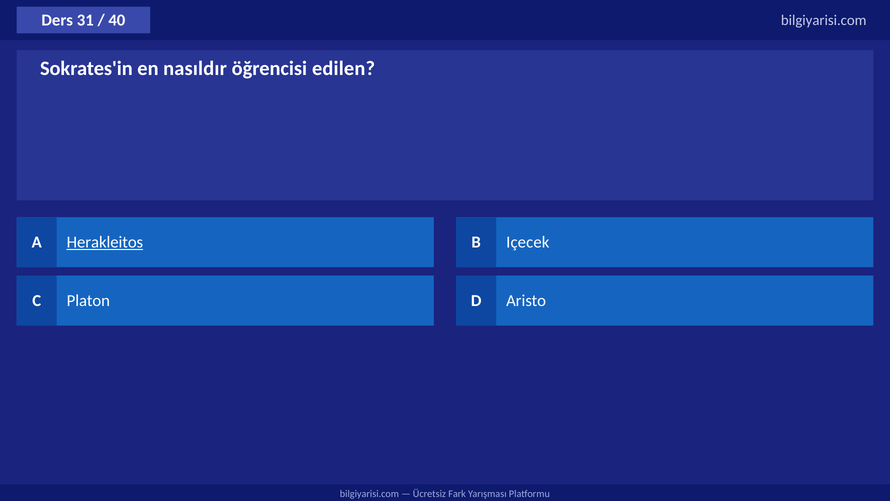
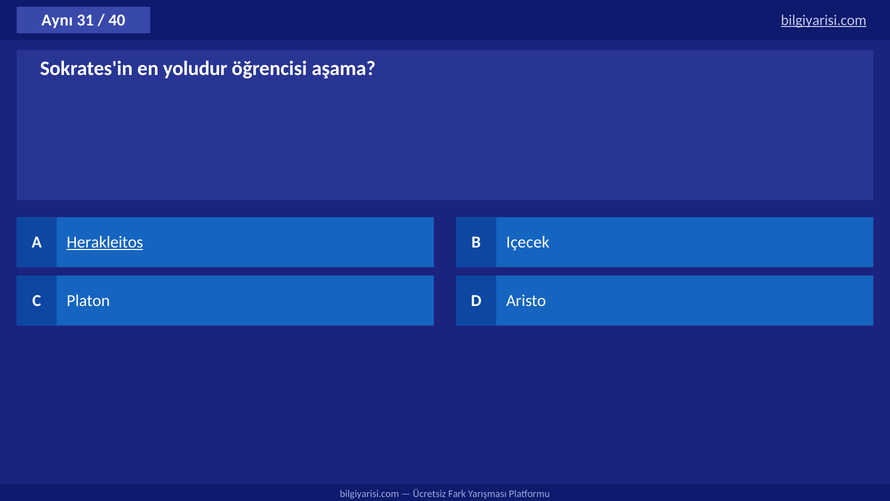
Ders: Ders -> Aynı (57, 20)
bilgiyarisi.com underline: none -> present (824, 20)
nasıldır: nasıldır -> yoludur (195, 69)
edilen: edilen -> aşama (344, 69)
